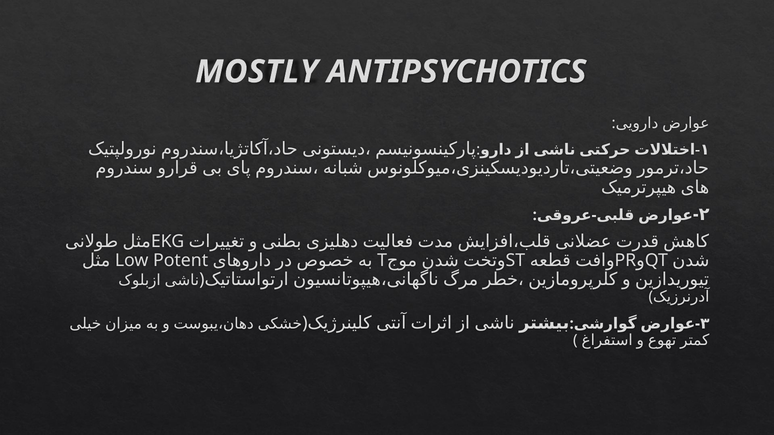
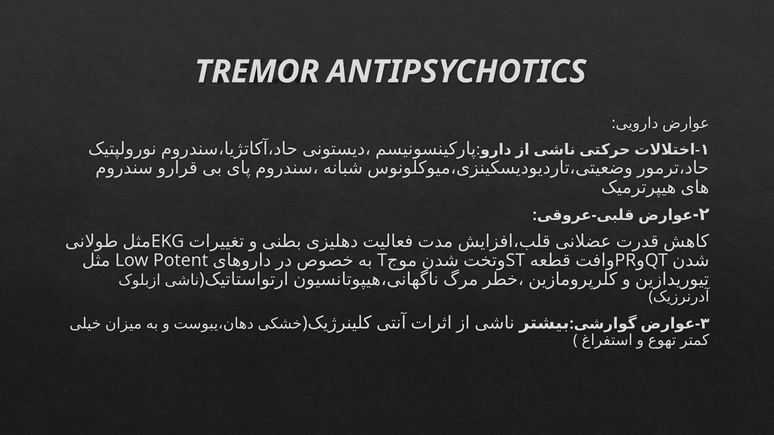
MOSTLY: MOSTLY -> TREMOR (257, 72)
